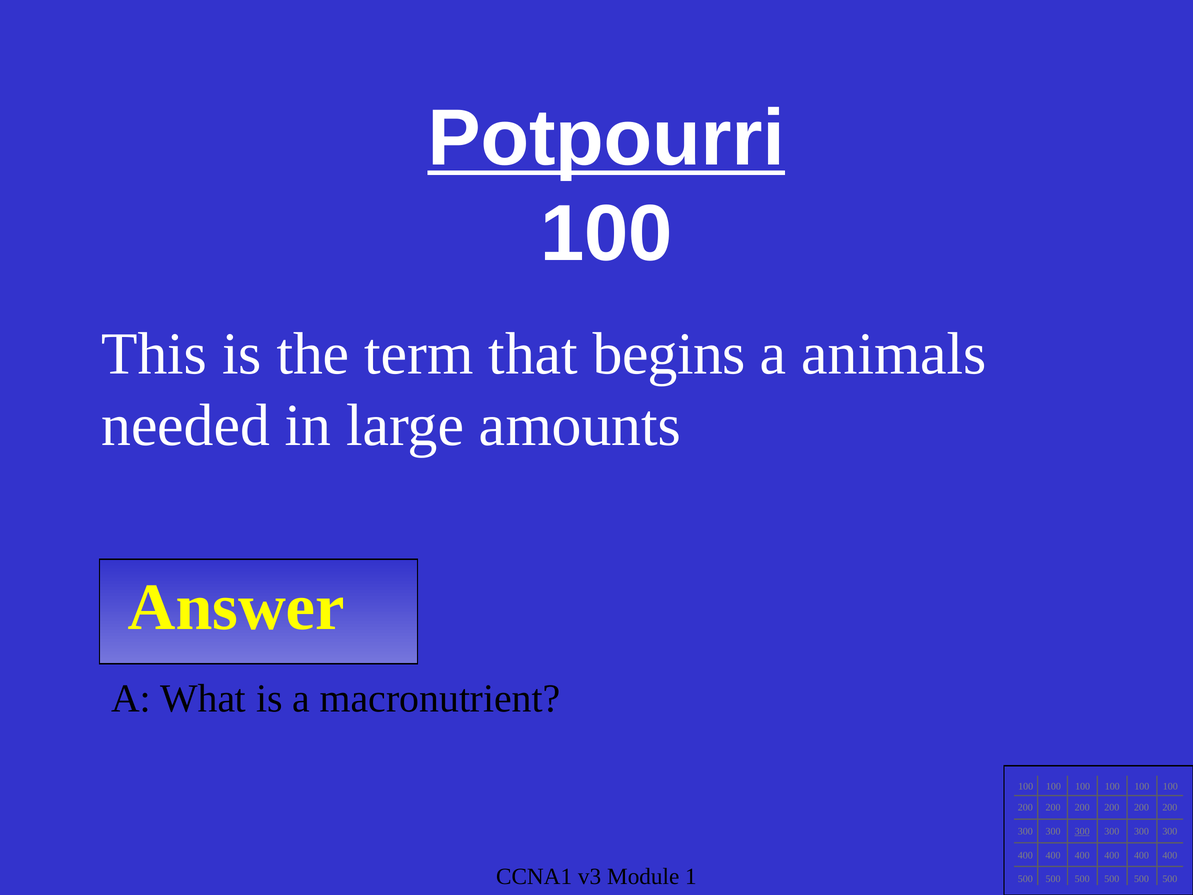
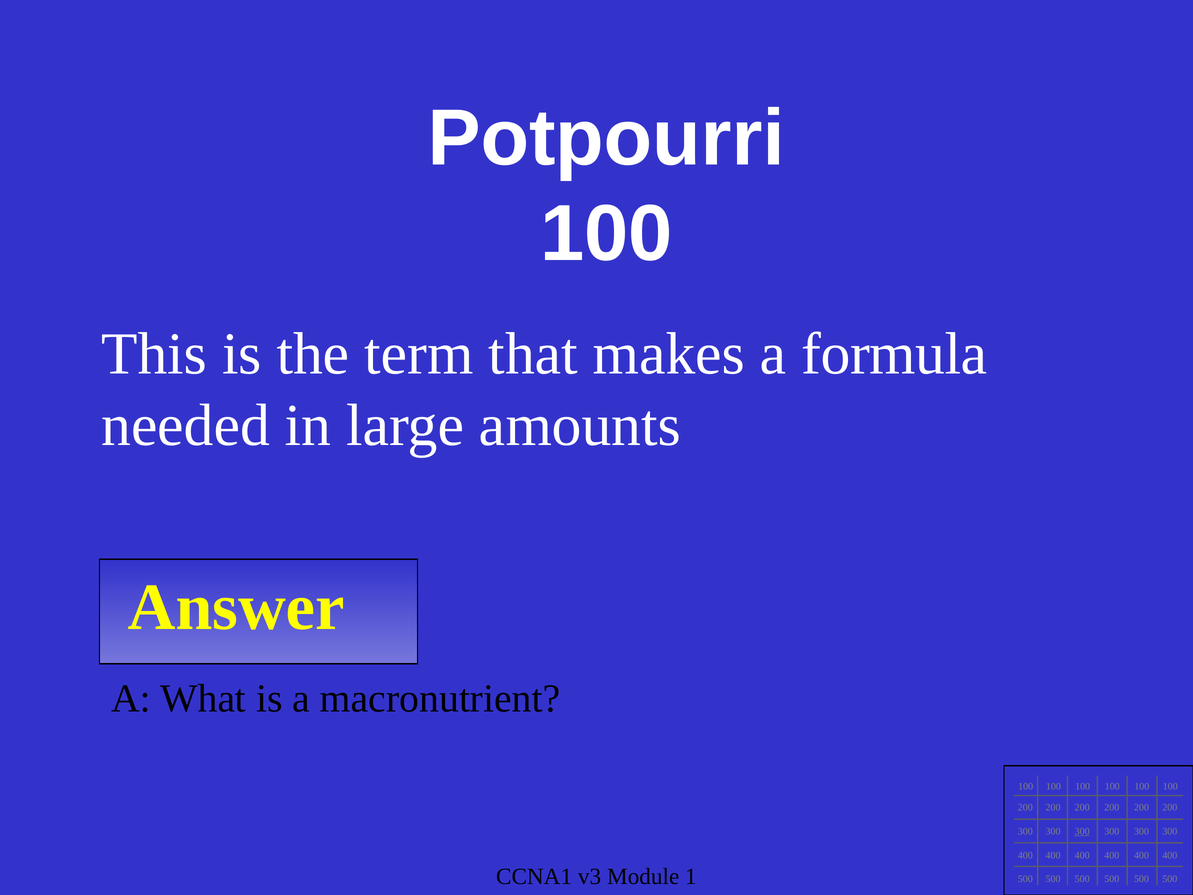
Potpourri underline: present -> none (606, 139)
begins: begins -> makes (669, 354)
animals: animals -> formula (894, 354)
